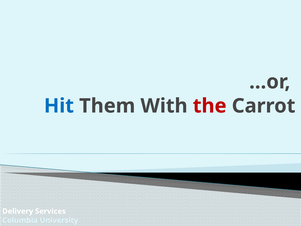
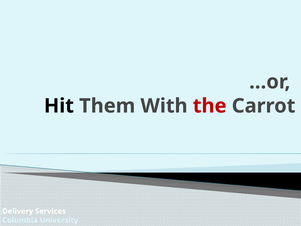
Hit colour: blue -> black (59, 106)
